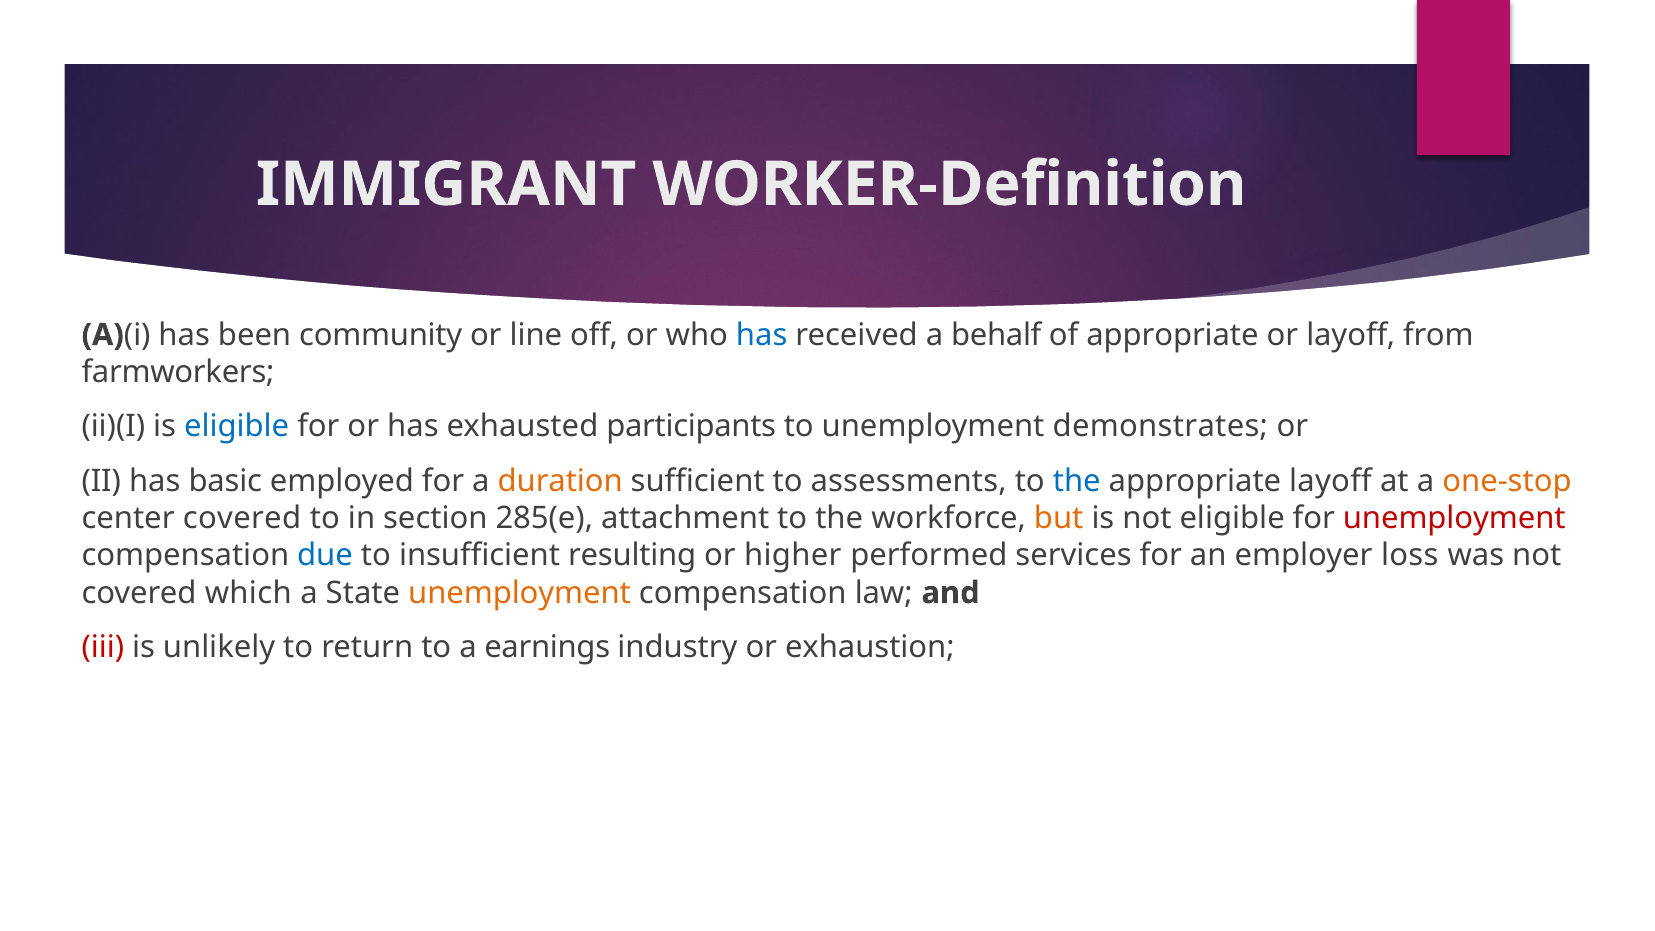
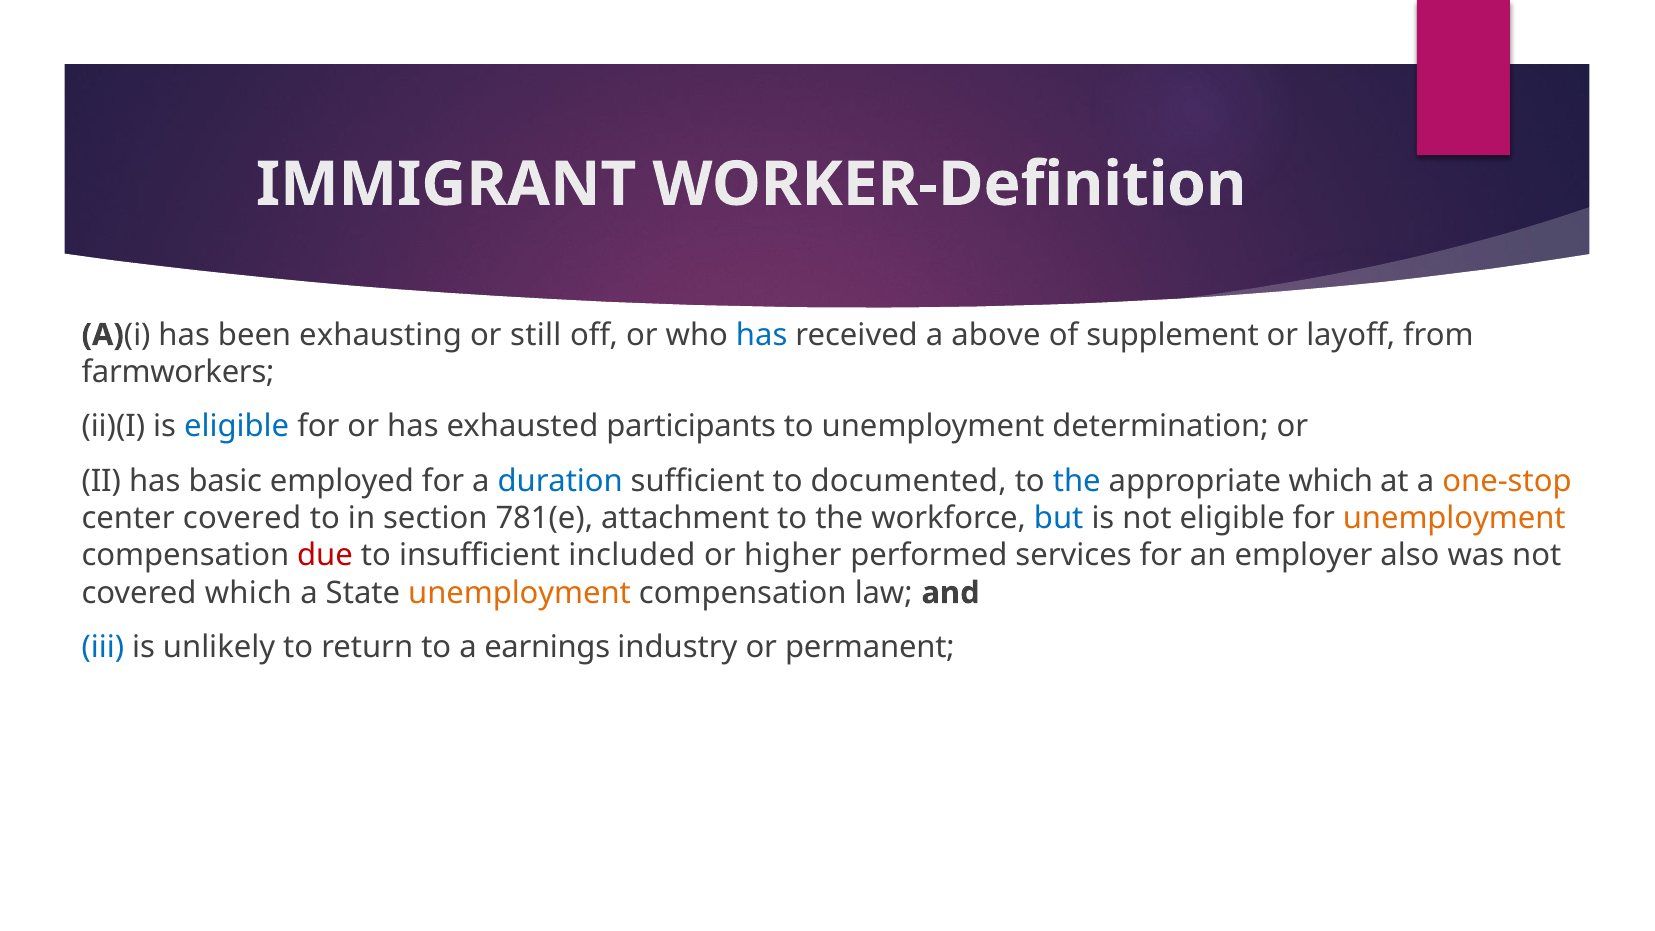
community: community -> exhausting (381, 335)
line: line -> still (536, 335)
behalf: behalf -> above (996, 335)
of appropriate: appropriate -> supplement (1173, 335)
demonstrates: demonstrates -> determination (1161, 427)
duration colour: orange -> blue (560, 481)
assessments: assessments -> documented (909, 481)
appropriate layoff: layoff -> which (1331, 481)
285(e: 285(e -> 781(e (544, 518)
but colour: orange -> blue (1059, 518)
unemployment colour: red -> orange (1454, 518)
due colour: blue -> red (325, 556)
resulting: resulting -> included (632, 556)
loss: loss -> also (1410, 556)
iii colour: red -> blue (103, 647)
exhaustion: exhaustion -> permanent (870, 647)
